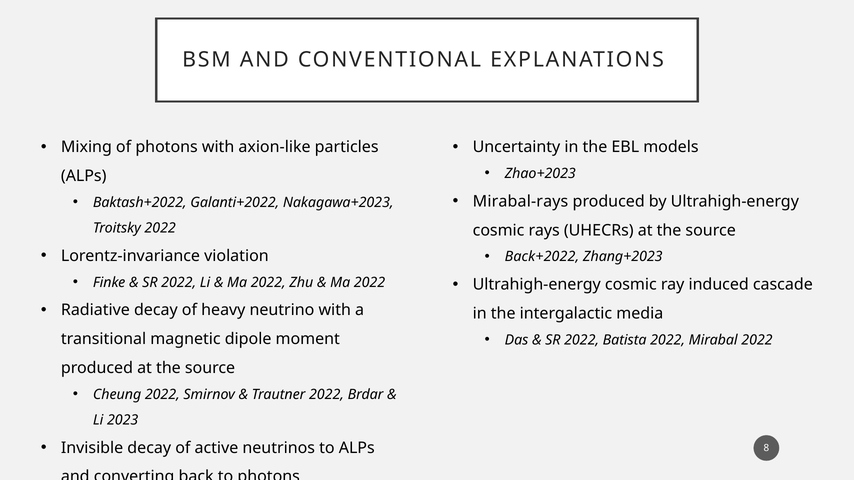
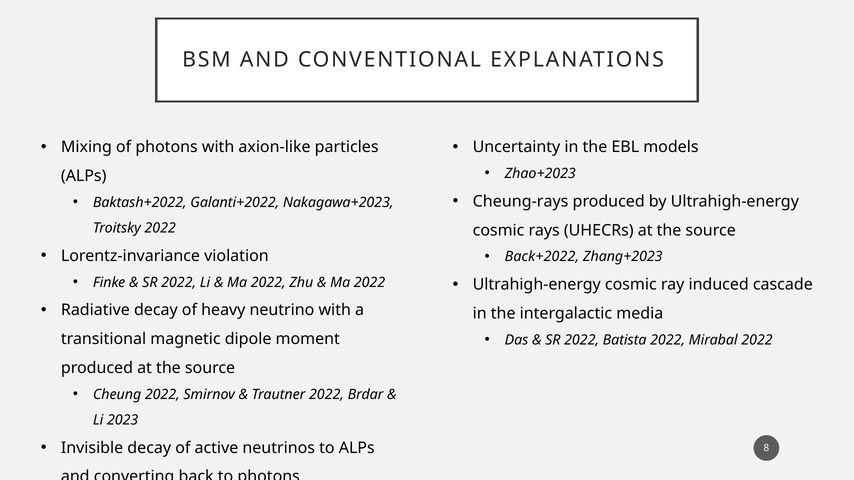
Mirabal-rays: Mirabal-rays -> Cheung-rays (521, 202)
